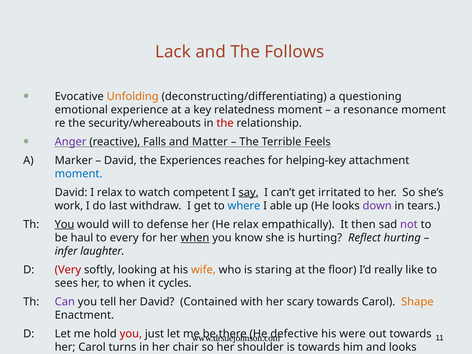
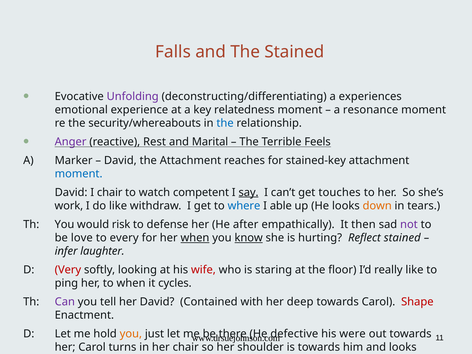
Lack: Lack -> Falls (173, 52)
The Follows: Follows -> Stained (294, 52)
Unfolding colour: orange -> purple (133, 96)
questioning: questioning -> experiences (370, 96)
the colour: red -> blue (225, 123)
Falls: Falls -> Rest (155, 142)
Matter: Matter -> Marital (210, 142)
the Experiences: Experiences -> Attachment (190, 160)
helping-key: helping-key -> stained-key (316, 160)
I relax: relax -> chair (110, 192)
irritated: irritated -> touches (340, 192)
do last: last -> like (118, 206)
down colour: purple -> orange (377, 206)
You underline: present -> none (64, 224)
will: will -> risk (121, 224)
He relax: relax -> after (246, 224)
haul: haul -> love (82, 238)
know underline: none -> present (249, 238)
Reflect hurting: hurting -> stained (402, 238)
wife colour: orange -> red (203, 270)
sees: sees -> ping (66, 283)
scary: scary -> deep (300, 302)
Shape colour: orange -> red (417, 302)
you colour: red -> orange (131, 334)
